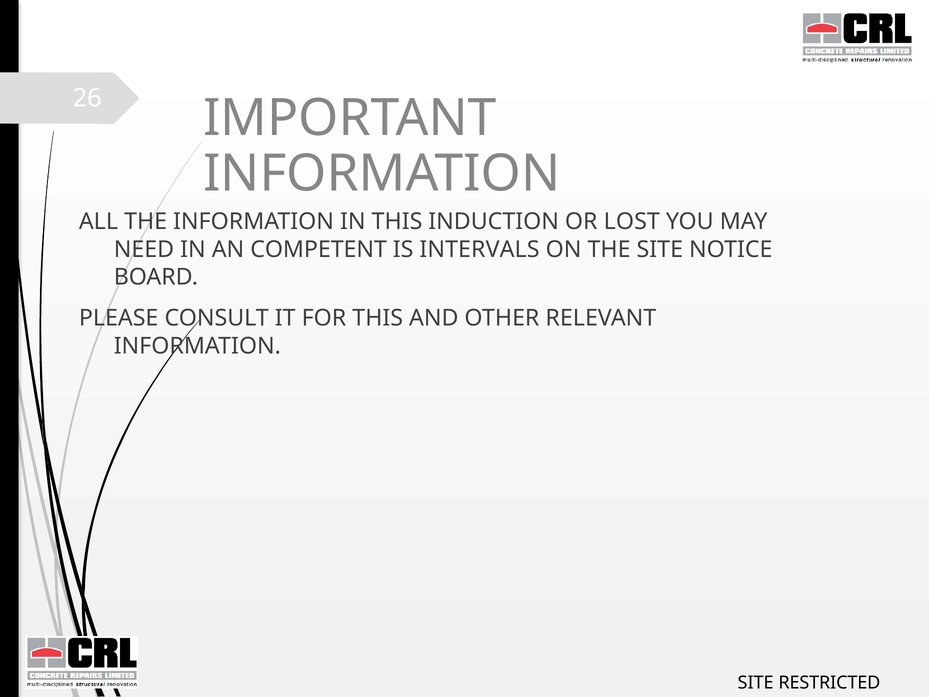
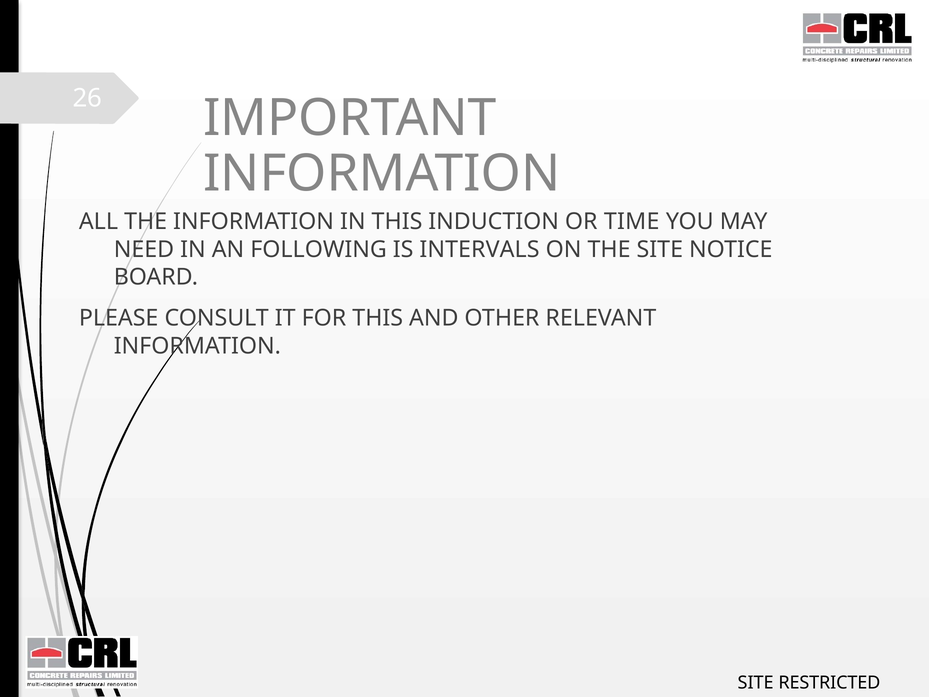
LOST: LOST -> TIME (632, 221)
COMPETENT: COMPETENT -> FOLLOWING (319, 249)
